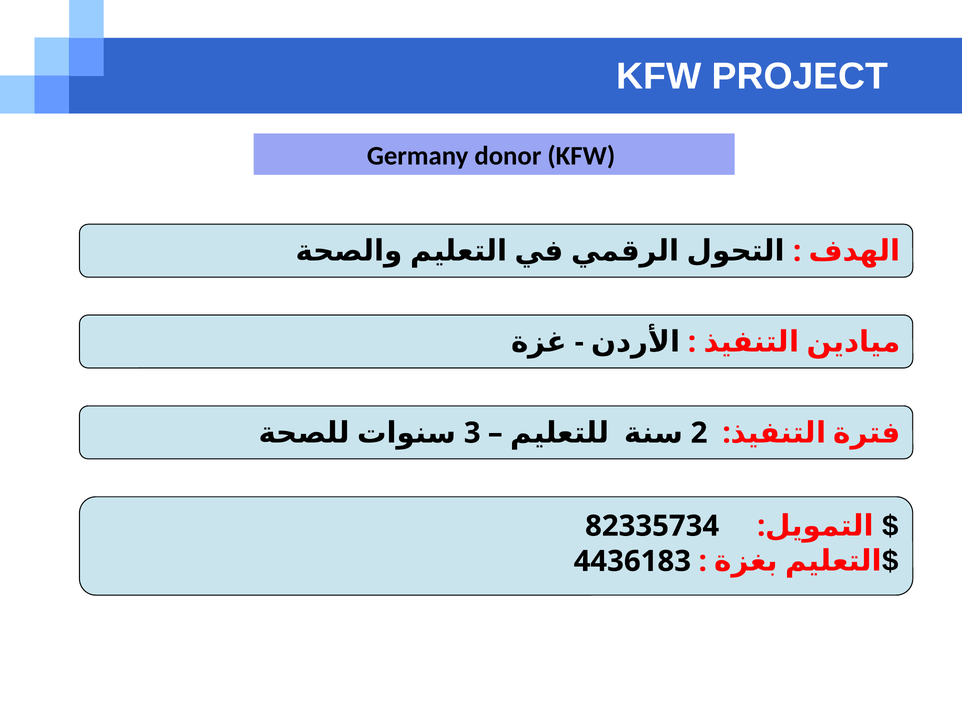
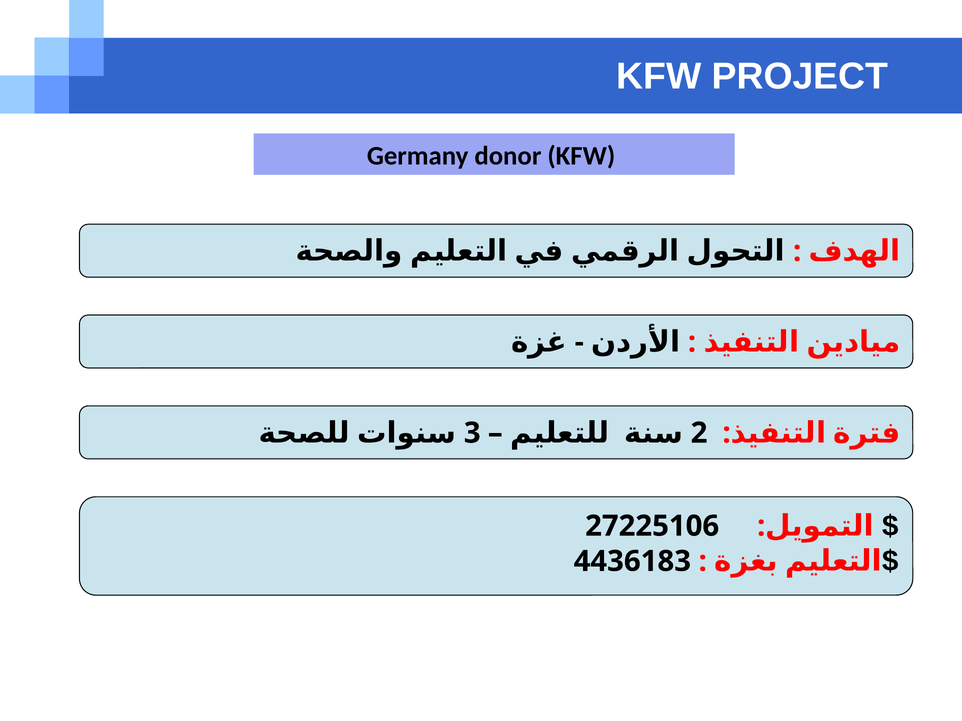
82335734: 82335734 -> 27225106 (652, 526)
